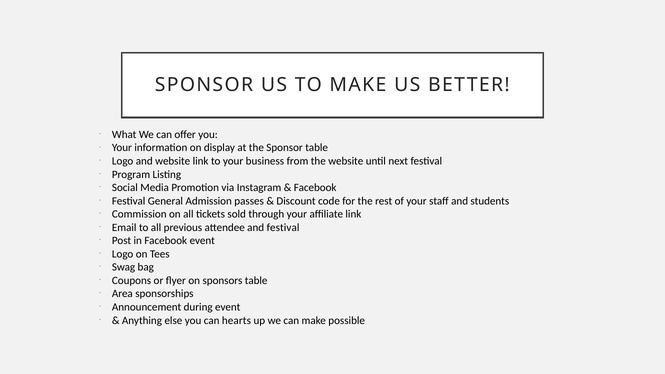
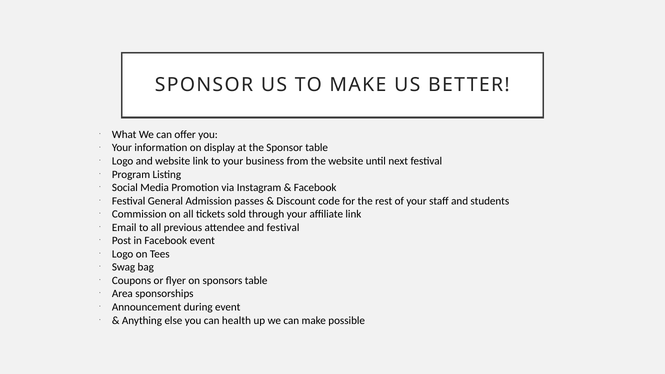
hearts: hearts -> health (236, 320)
